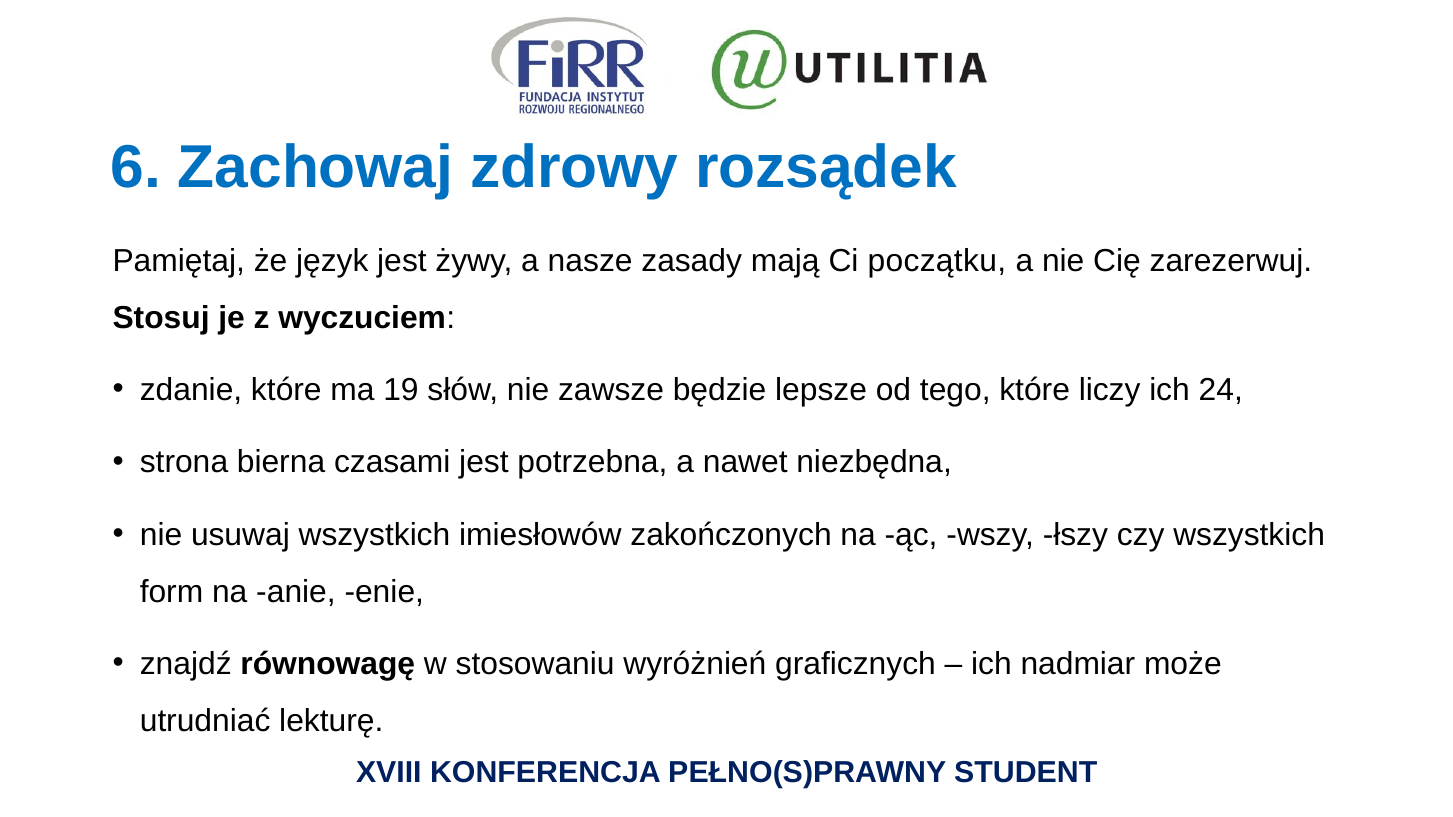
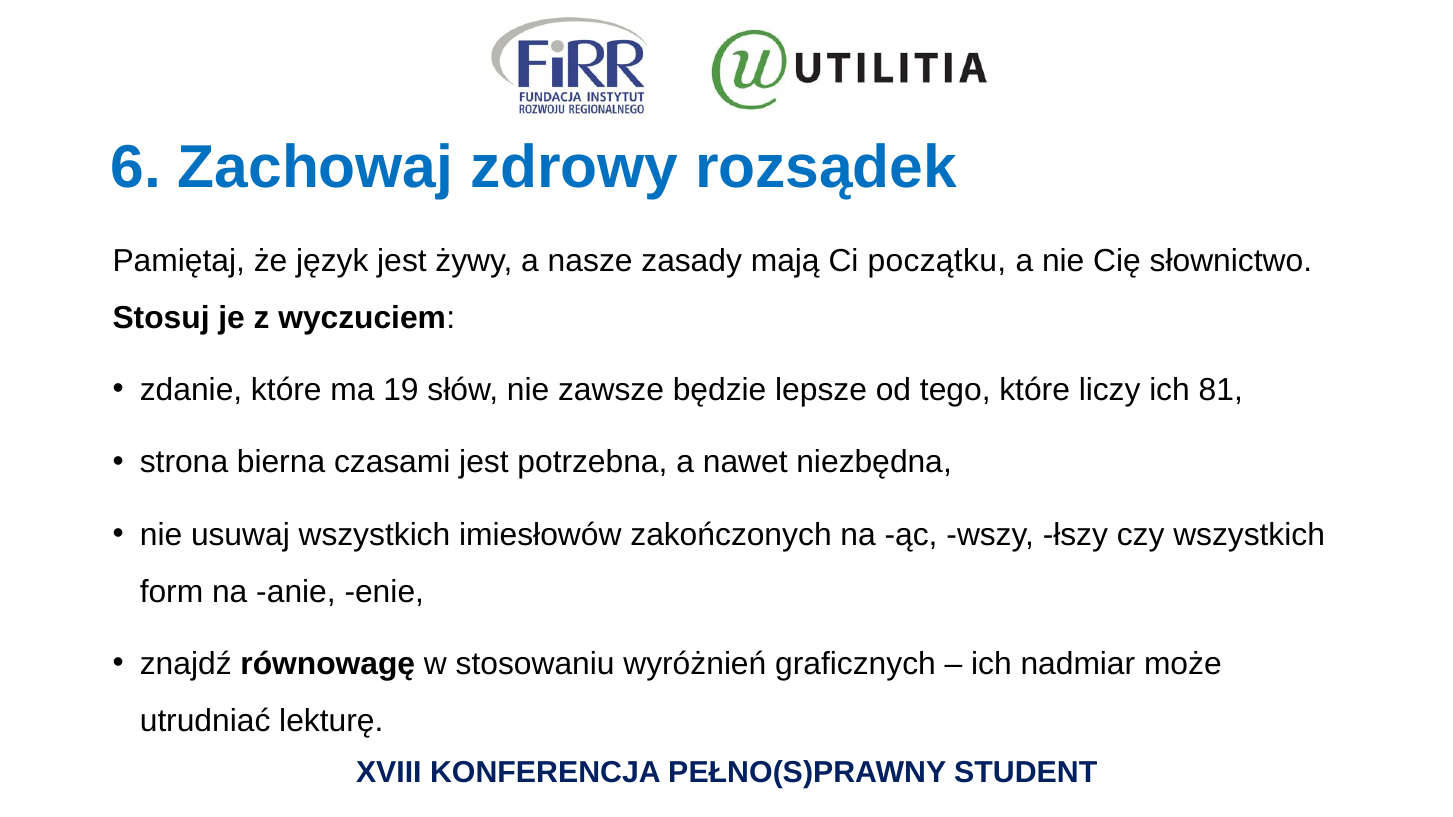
zarezerwuj: zarezerwuj -> słownictwo (1231, 261)
24: 24 -> 81 (1221, 390)
